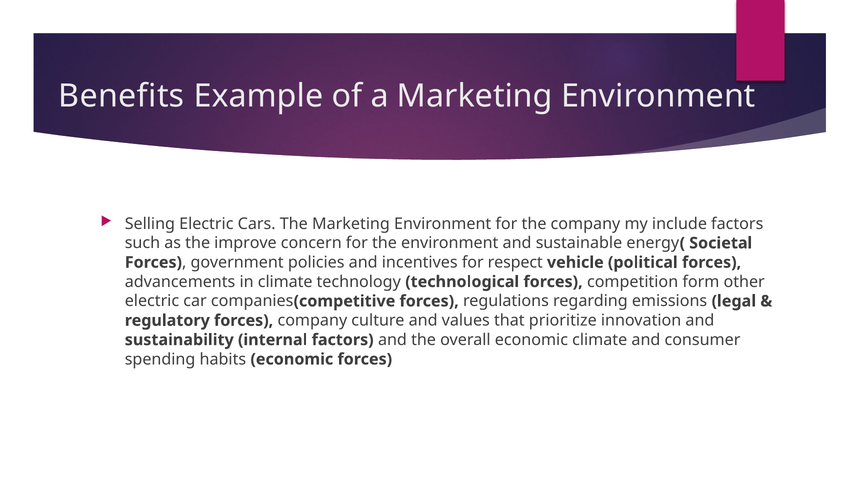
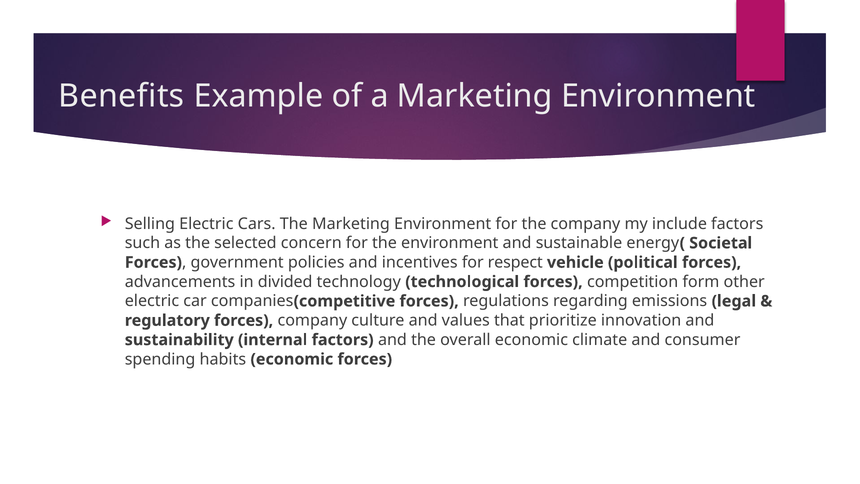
improve: improve -> selected (245, 243)
in climate: climate -> divided (285, 282)
